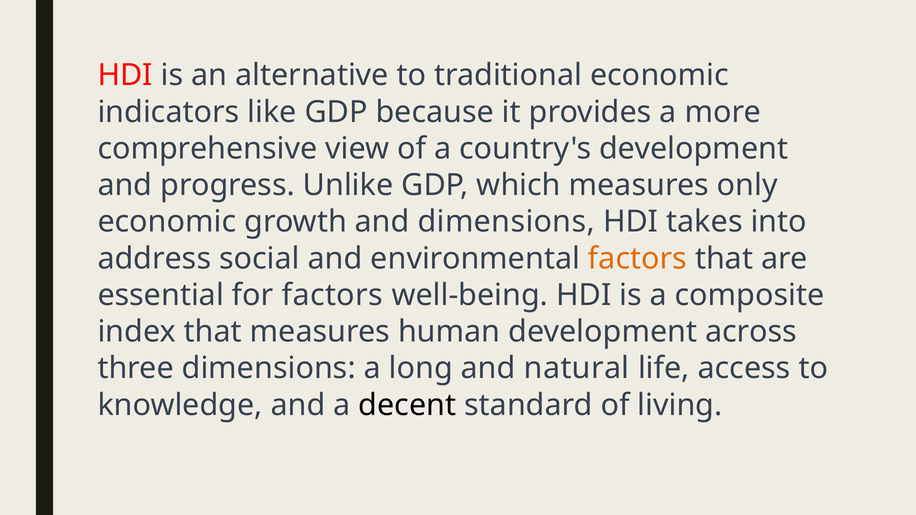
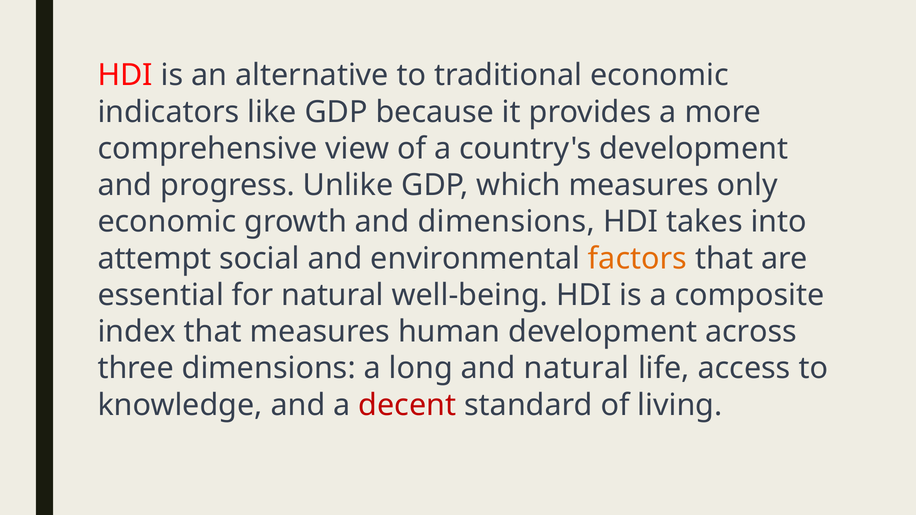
address: address -> attempt (154, 259)
for factors: factors -> natural (333, 295)
decent colour: black -> red (407, 405)
